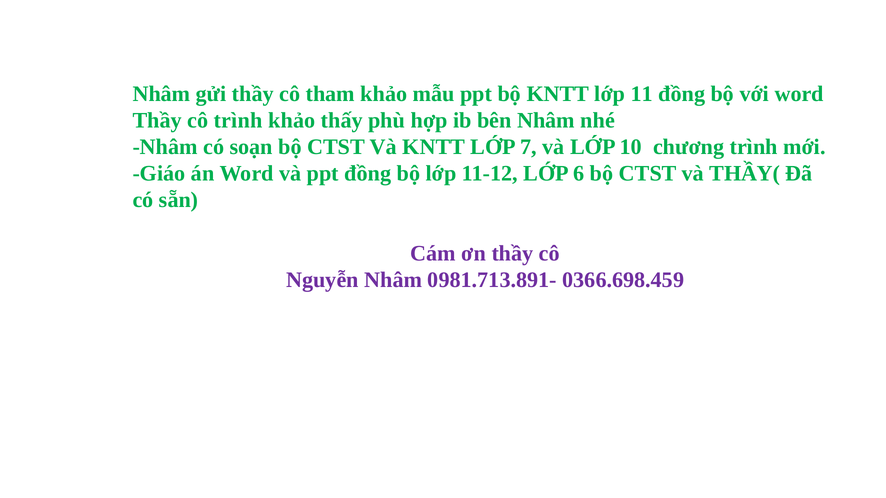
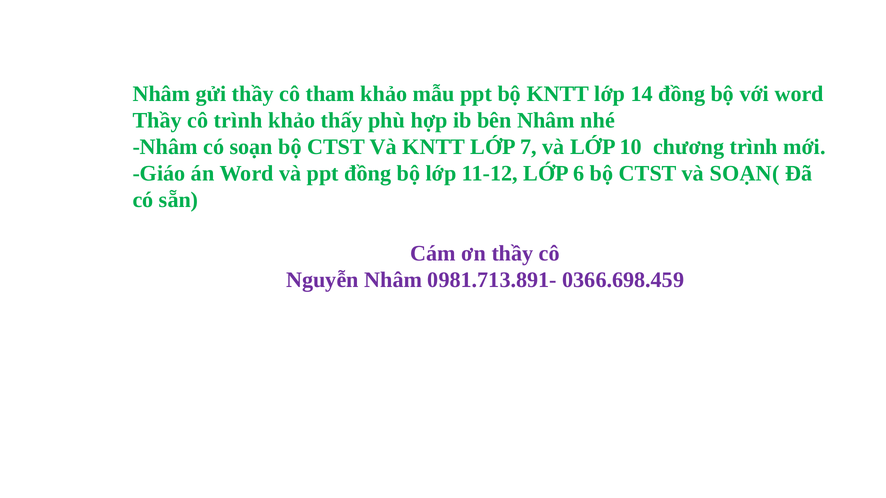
11: 11 -> 14 (642, 94)
THẦY(: THẦY( -> SOẠN( (745, 174)
